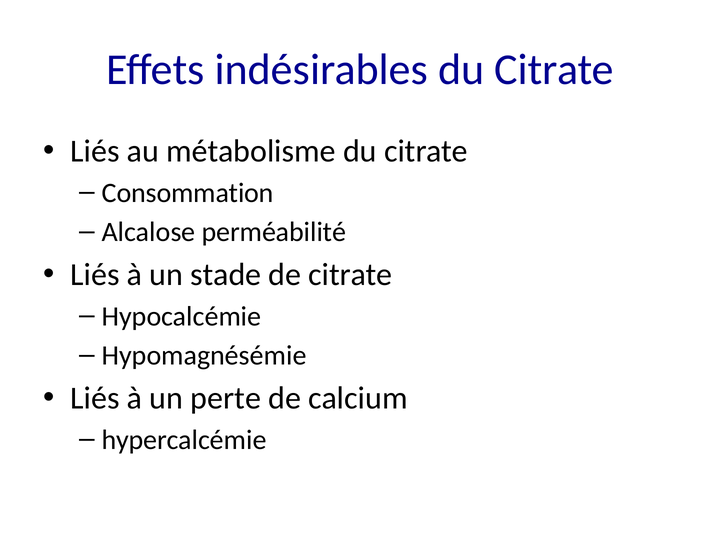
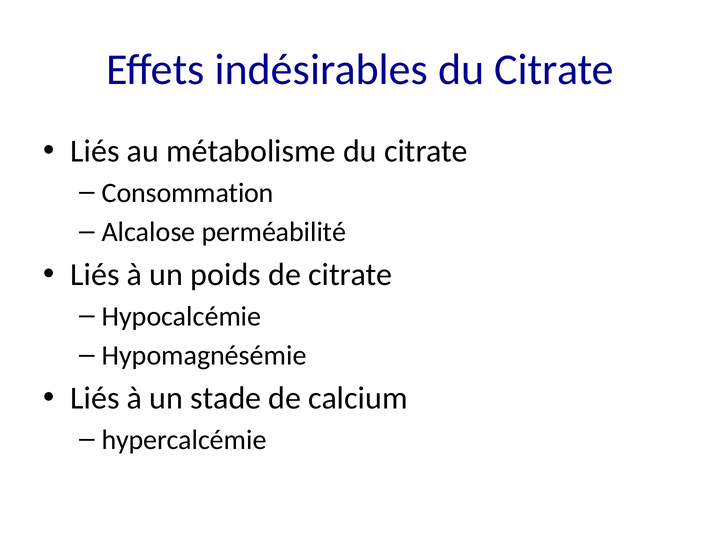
stade: stade -> poids (226, 275)
perte: perte -> stade (226, 398)
